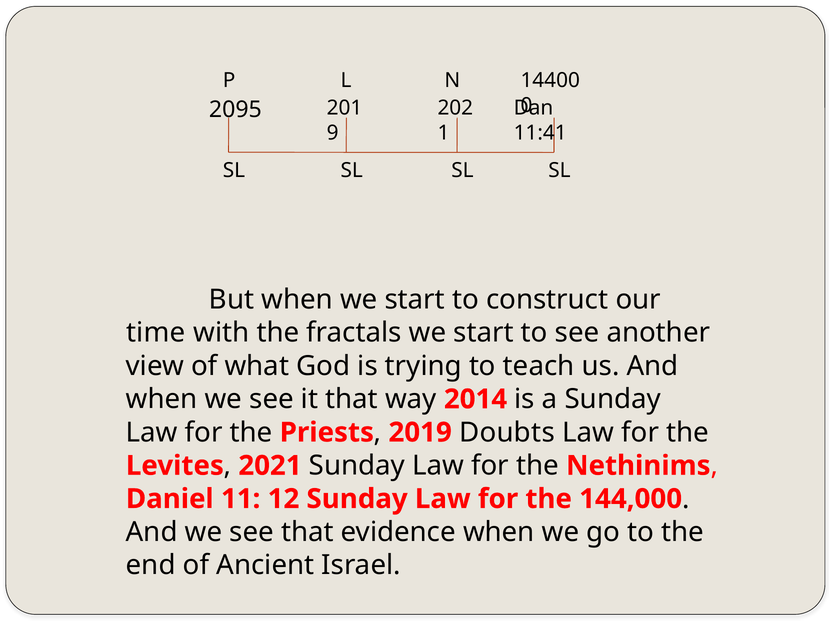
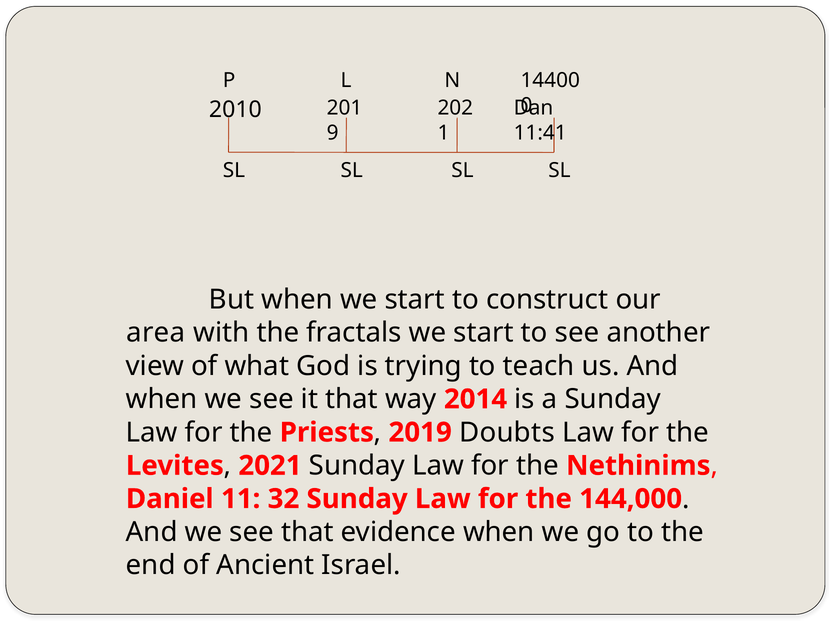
2095: 2095 -> 2010 (235, 110)
time: time -> area (156, 333)
12: 12 -> 32 (283, 499)
